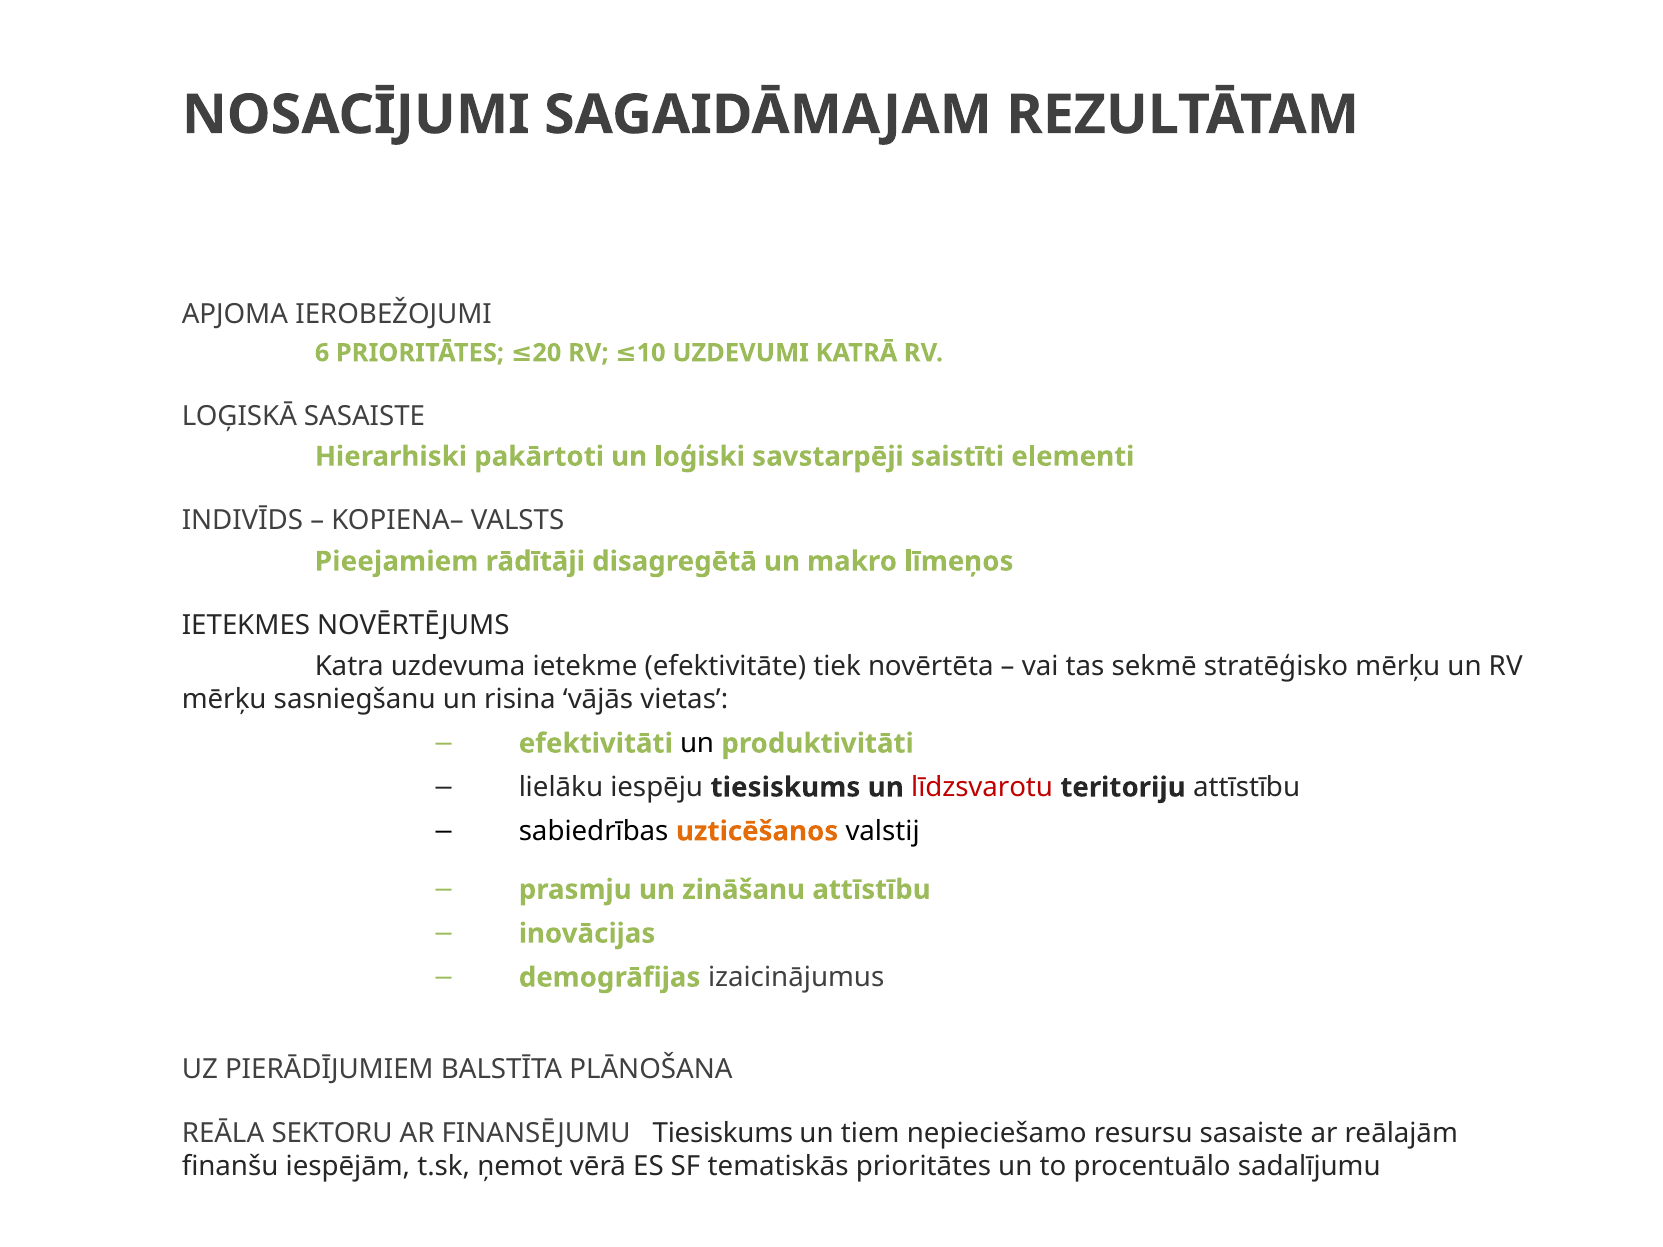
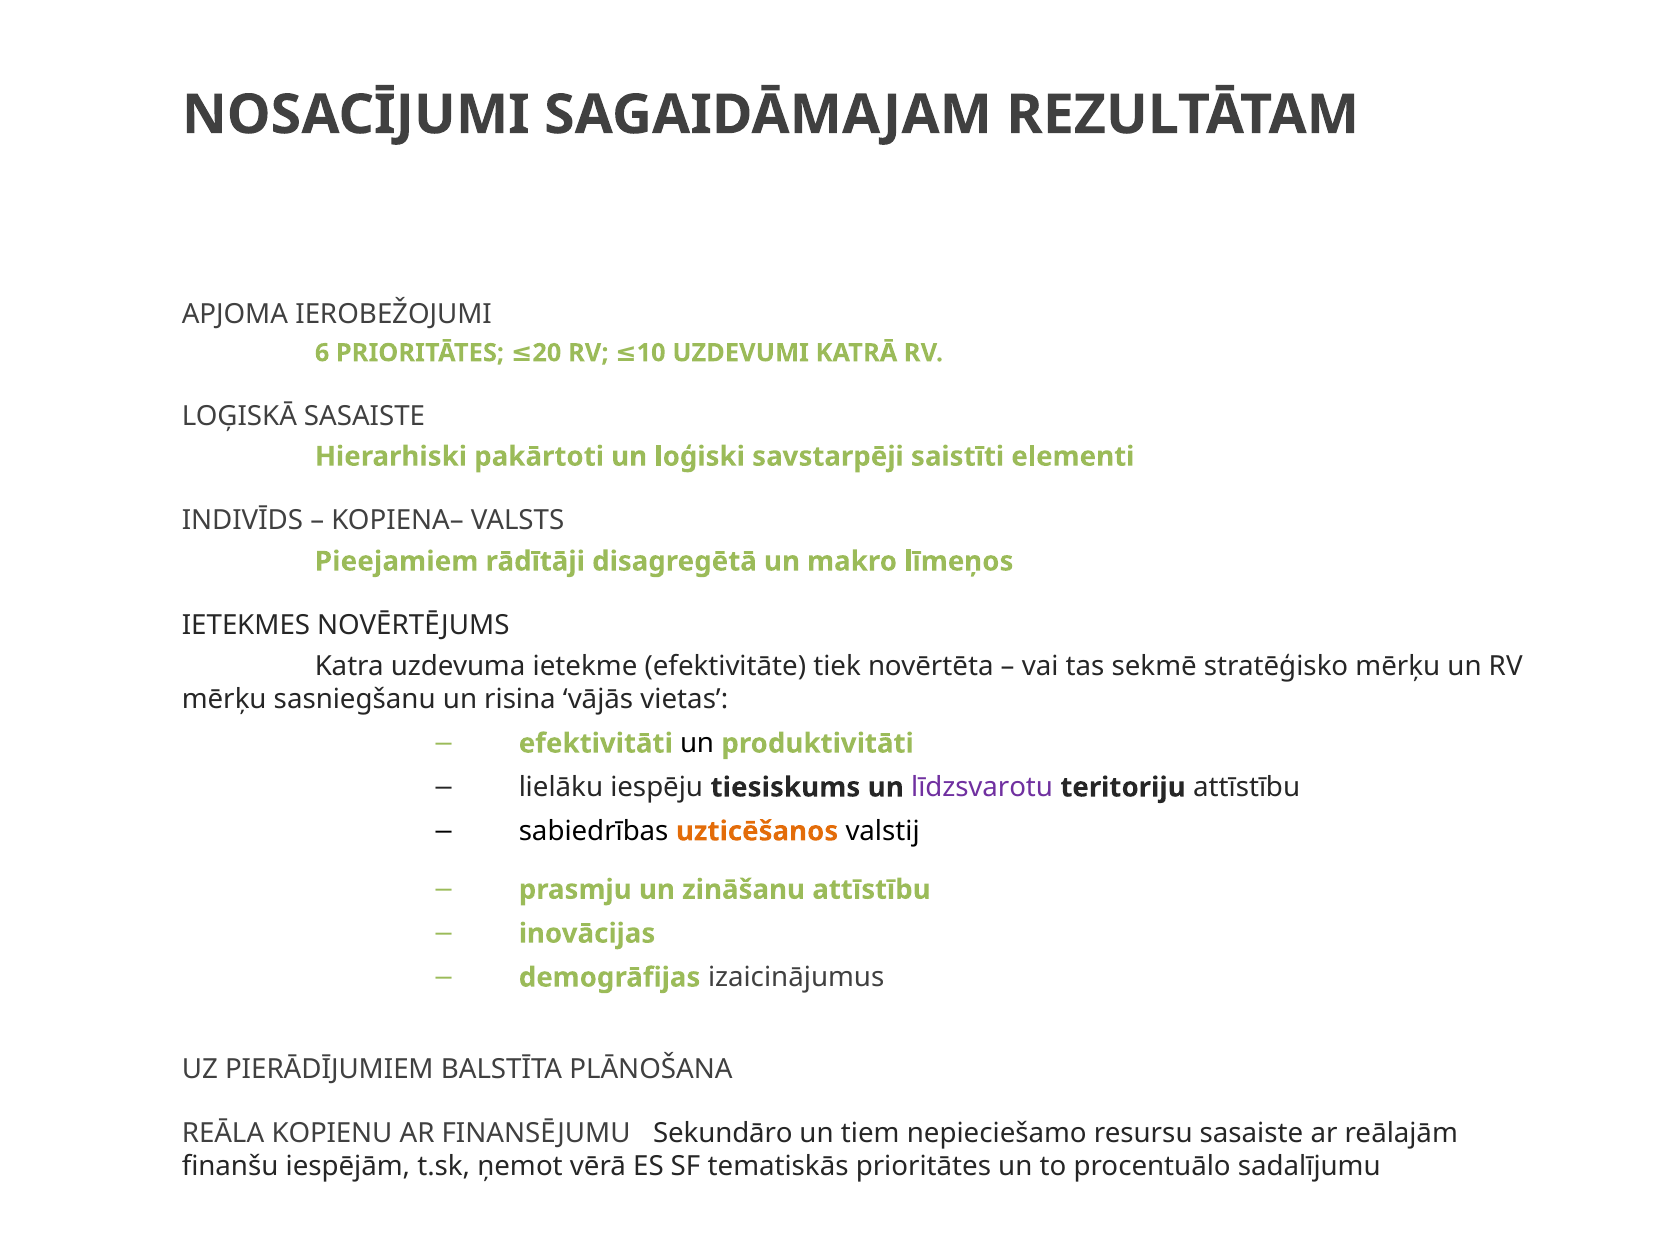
līdzsvarotu colour: red -> purple (982, 788)
SEKTORU: SEKTORU -> KOPIENU (332, 1133)
FINANSĒJUMU Tiesiskums: Tiesiskums -> Sekundāro (723, 1133)
